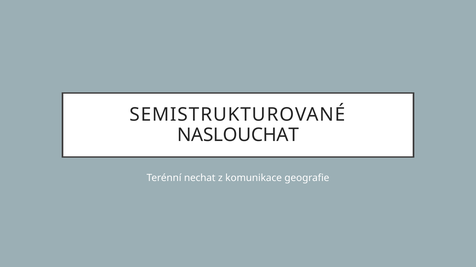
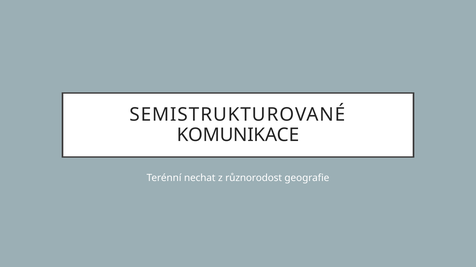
NASLOUCHAT: NASLOUCHAT -> KOMUNIKACE (238, 135)
komunikace: komunikace -> různorodost (254, 178)
